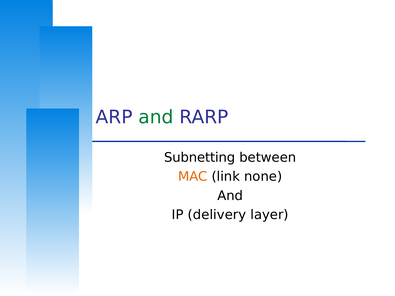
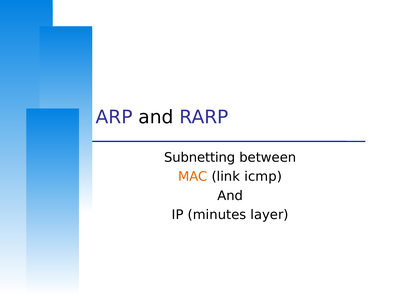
and colour: green -> black (156, 117)
none: none -> icmp (263, 177)
delivery: delivery -> minutes (217, 215)
